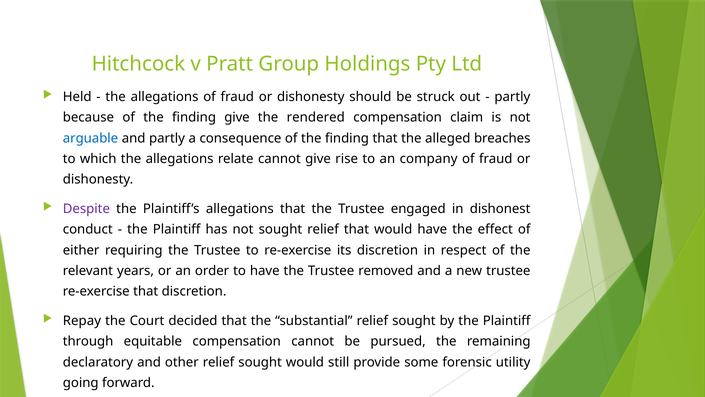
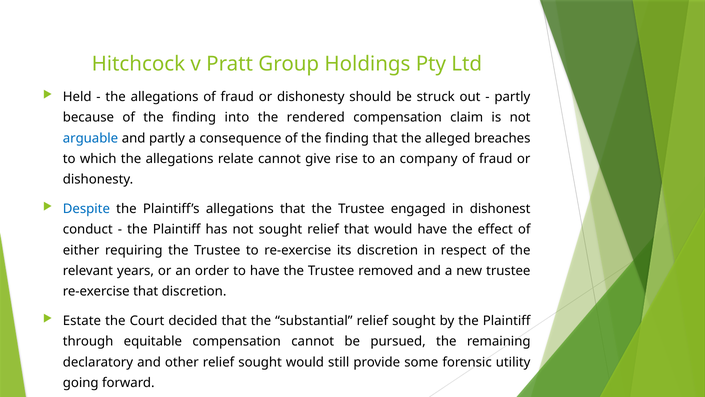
finding give: give -> into (237, 117)
Despite colour: purple -> blue (86, 209)
Repay: Repay -> Estate (82, 321)
